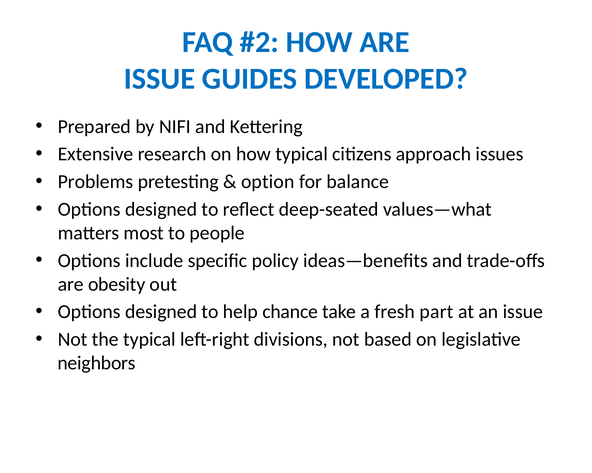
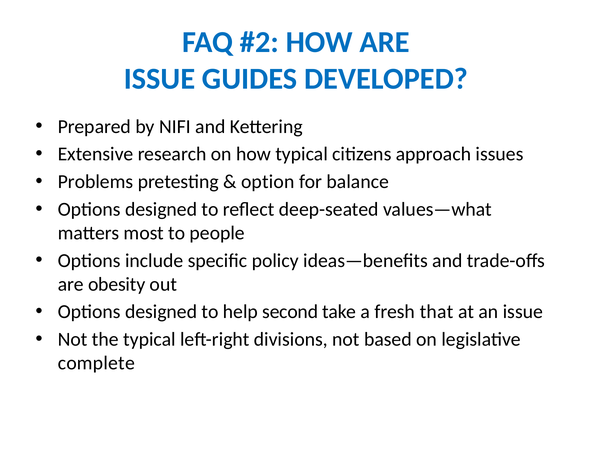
chance: chance -> second (290, 312)
part: part -> that (436, 312)
neighbors: neighbors -> complete (96, 363)
